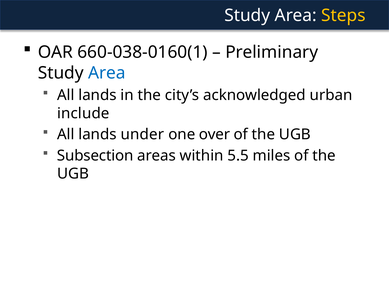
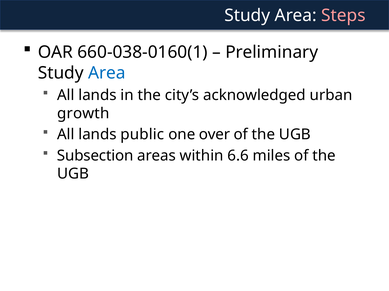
Steps colour: yellow -> pink (343, 16)
include: include -> growth (83, 114)
under: under -> public (142, 135)
5.5: 5.5 -> 6.6 (238, 156)
